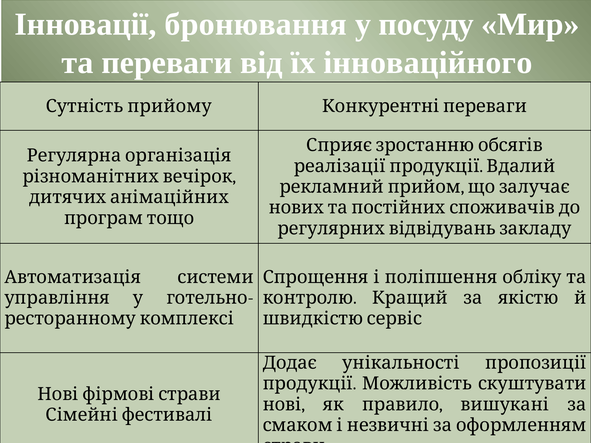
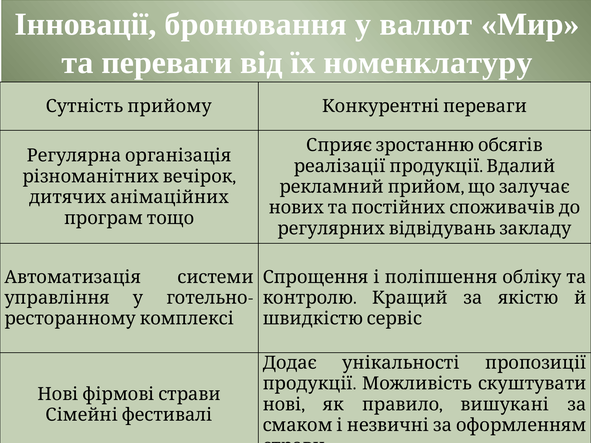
посуду: посуду -> валют (426, 24)
інноваційного: інноваційного -> номенклатуру (428, 63)
